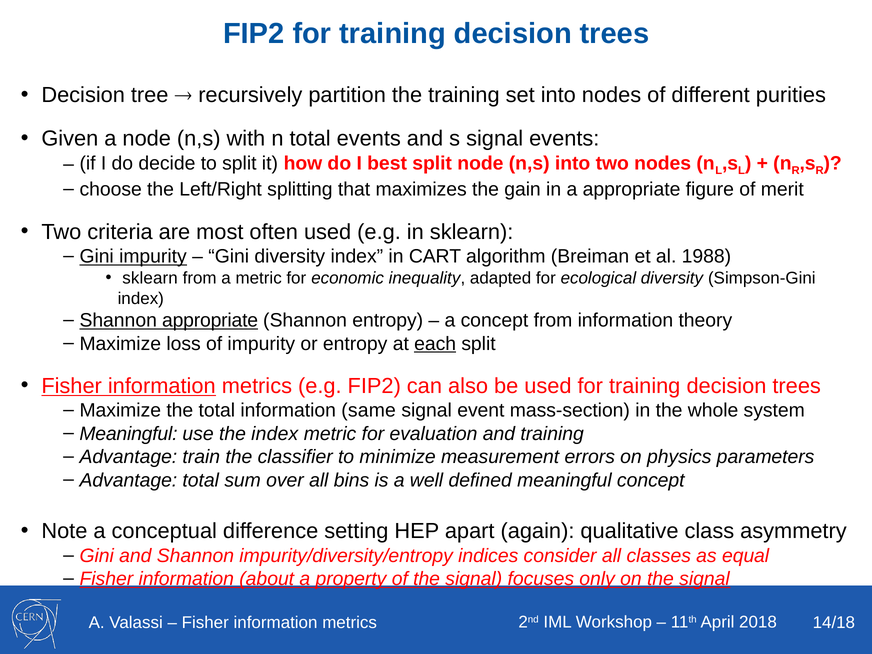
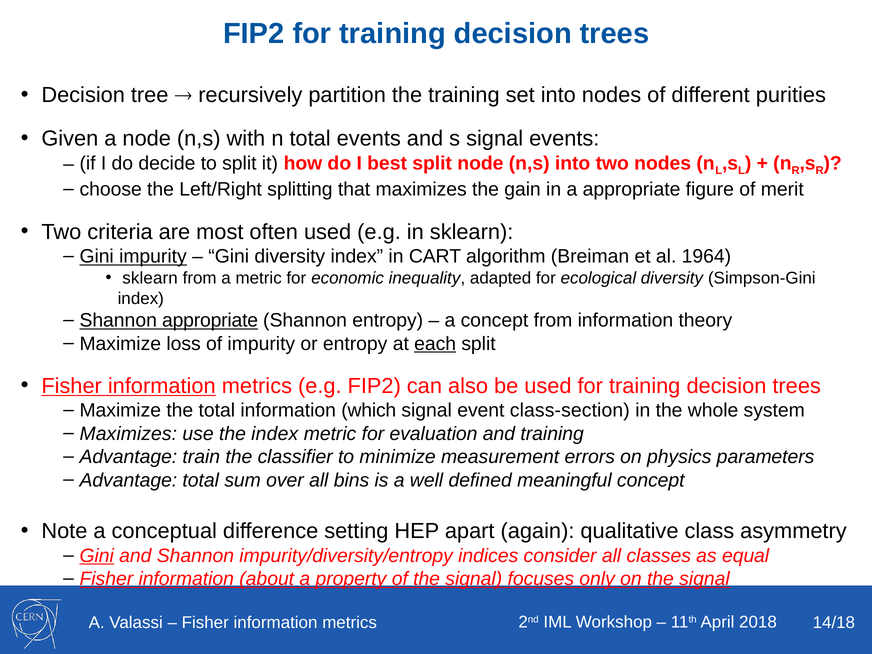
1988: 1988 -> 1964 (706, 256)
same: same -> which (369, 410)
mass-section: mass-section -> class-section (570, 410)
Meaningful: Meaningful -> Maximizes (128, 434)
Gini underline: none -> present (97, 556)
